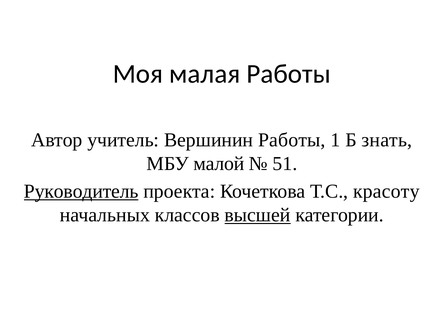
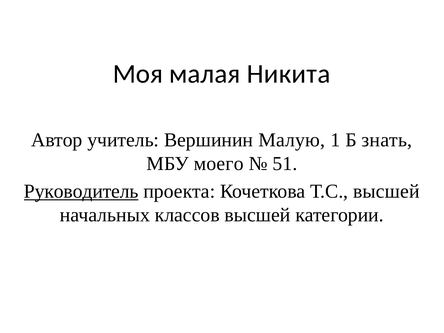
малая Работы: Работы -> Никита (289, 74)
Вершинин Работы: Работы -> Малую (292, 140)
малой: малой -> моего (219, 164)
Т.С красоту: красоту -> высшей (386, 191)
высшей underline: present -> none (258, 215)
